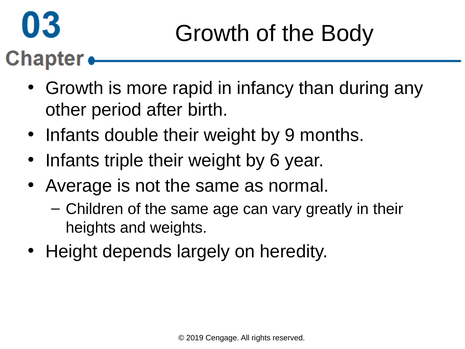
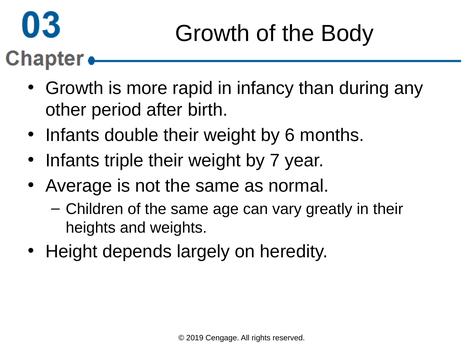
9: 9 -> 6 (290, 135)
6: 6 -> 7 (275, 160)
